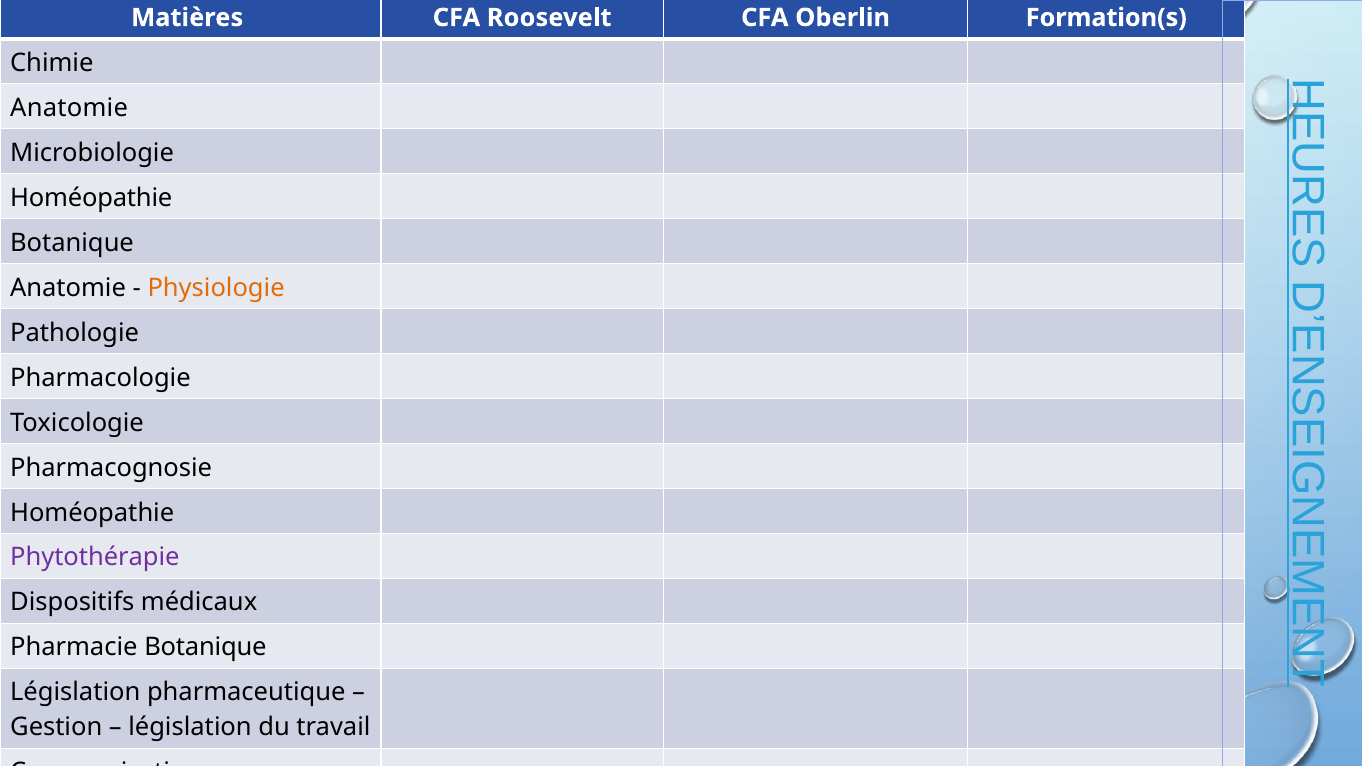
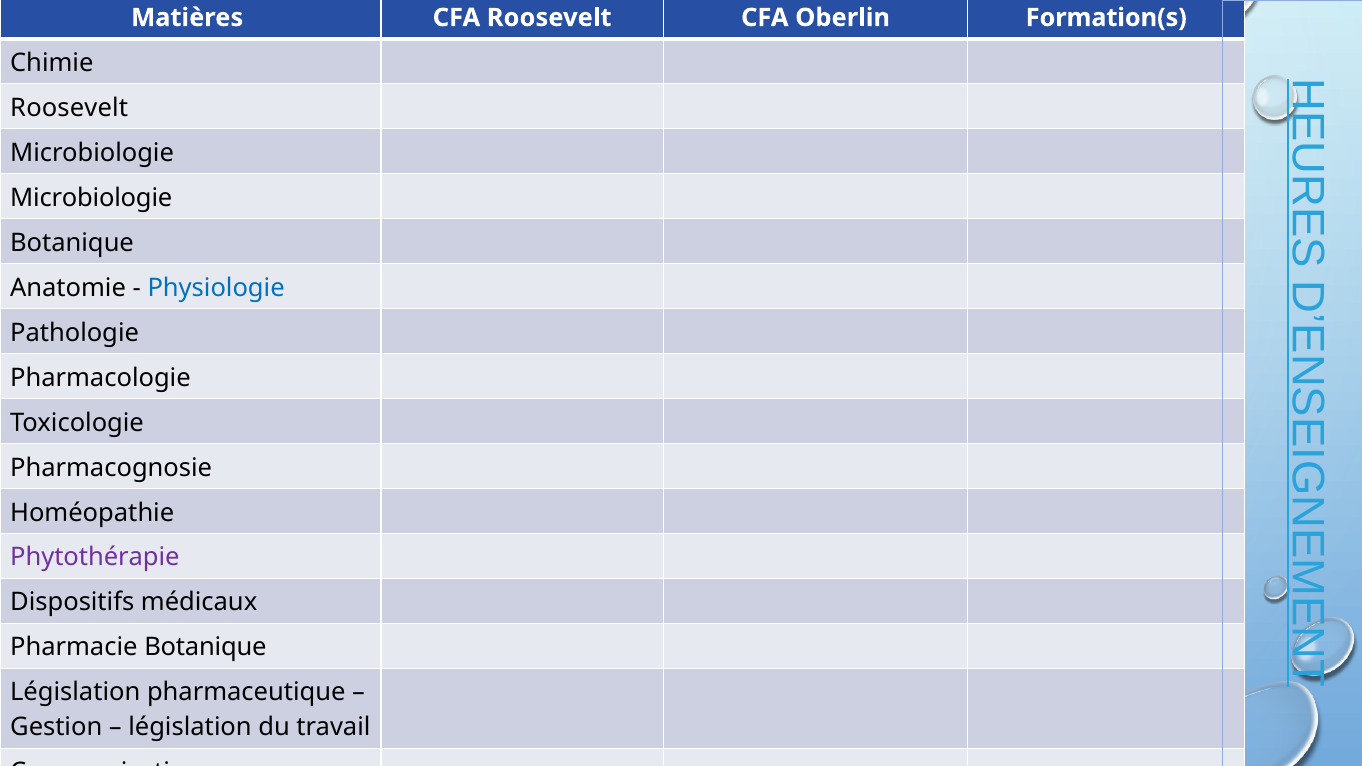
Anatomie: Anatomie -> Roosevelt (69, 108)
Homéopathie: Homéopathie -> Microbiologie (91, 198)
Physiologie colour: orange -> blue (216, 288)
